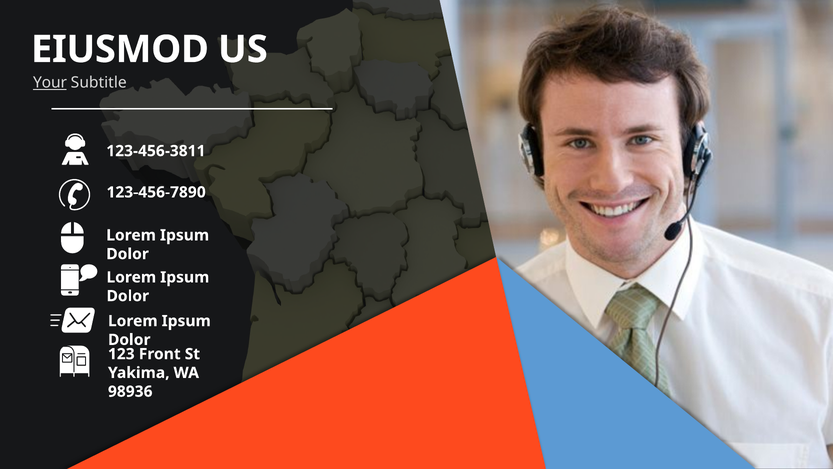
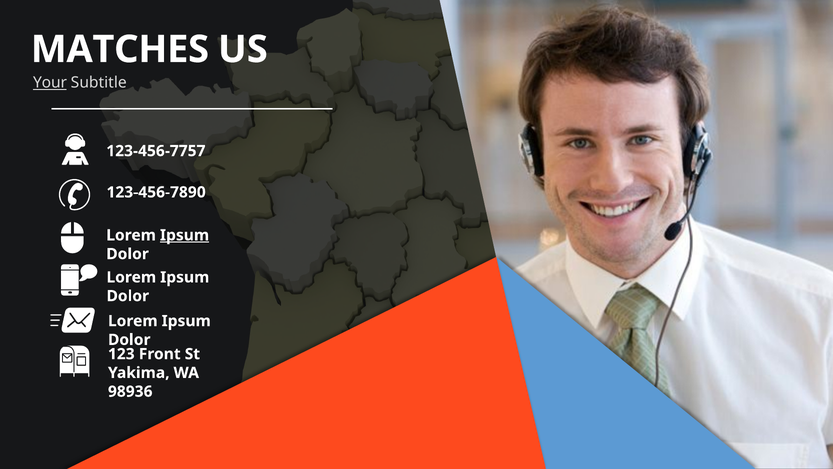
EIUSMOD: EIUSMOD -> MATCHES (120, 49)
123-456-3811: 123-456-3811 -> 123-456-7757 (156, 151)
Ipsum underline: none -> present (185, 235)
